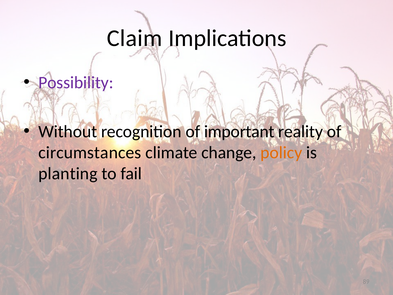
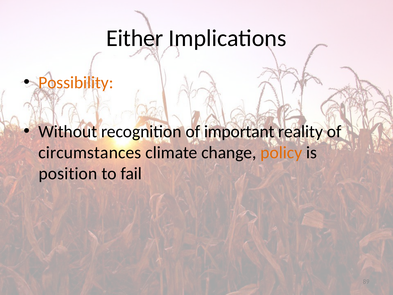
Claim: Claim -> Either (135, 38)
Possibility colour: purple -> orange (76, 82)
planting: planting -> position (68, 173)
